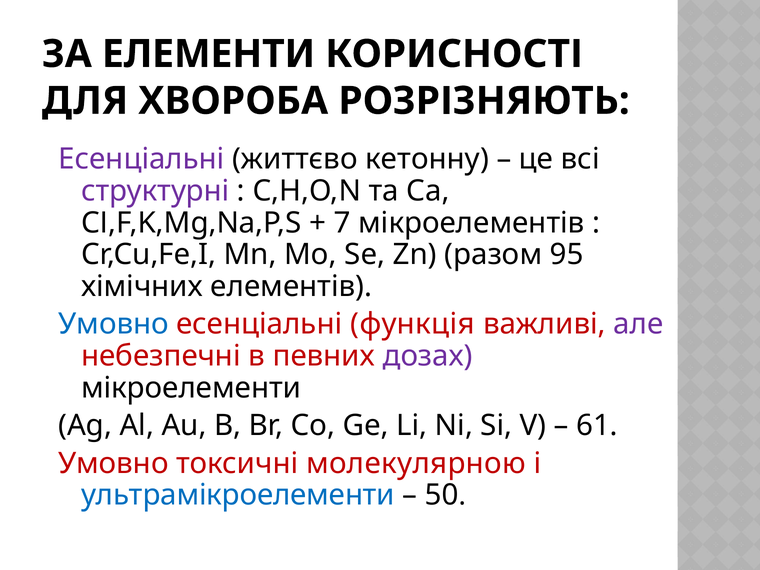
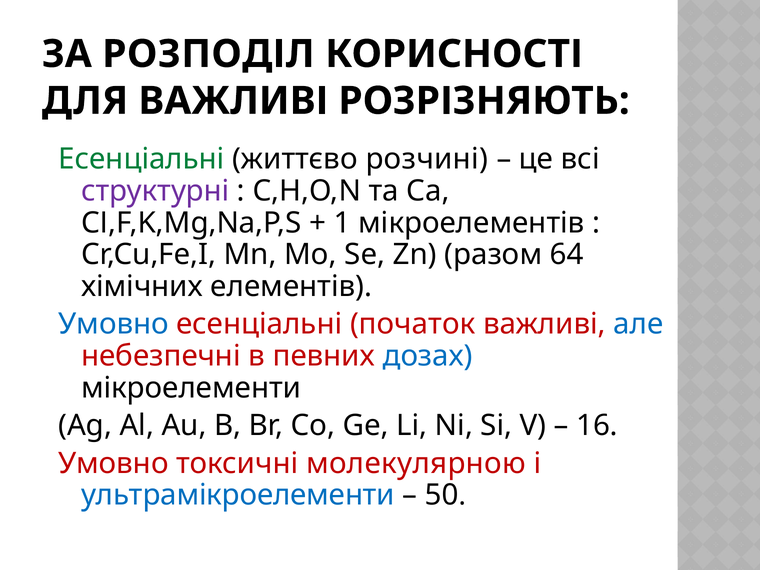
ЕЛЕМЕНТИ: ЕЛЕМЕНТИ -> РОЗПОДІЛ (208, 54)
ДЛЯ ХВОРОБА: ХВОРОБА -> ВАЖЛИВІ (233, 101)
Есенціальні colour: purple -> green (141, 159)
кетонну: кетонну -> розчині (427, 159)
7: 7 -> 1 (342, 223)
95: 95 -> 64 (567, 255)
функція: функція -> початок (413, 324)
але colour: purple -> blue (638, 324)
дозах colour: purple -> blue (428, 356)
61: 61 -> 16 (597, 426)
